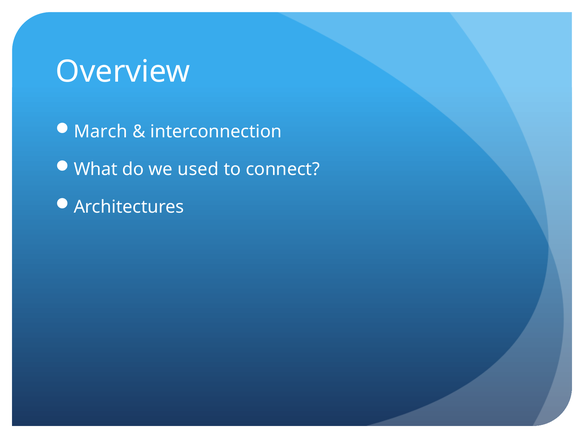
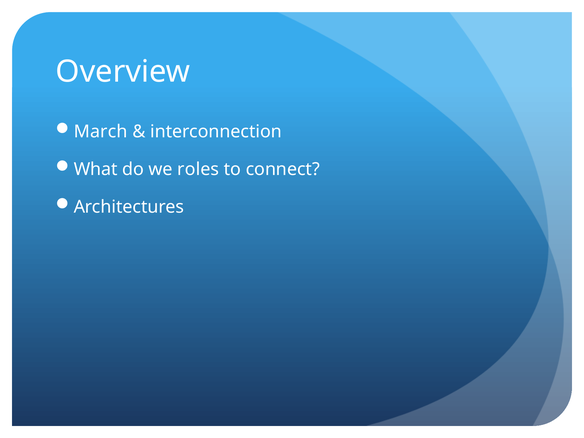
used: used -> roles (198, 169)
